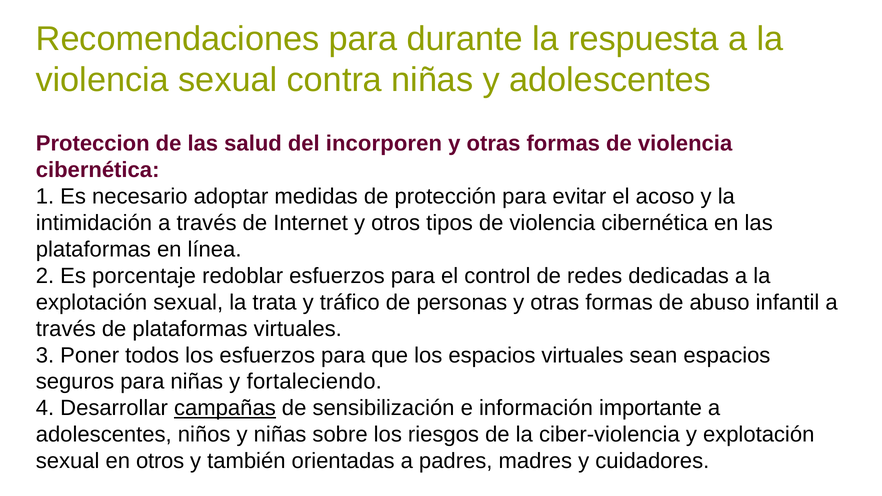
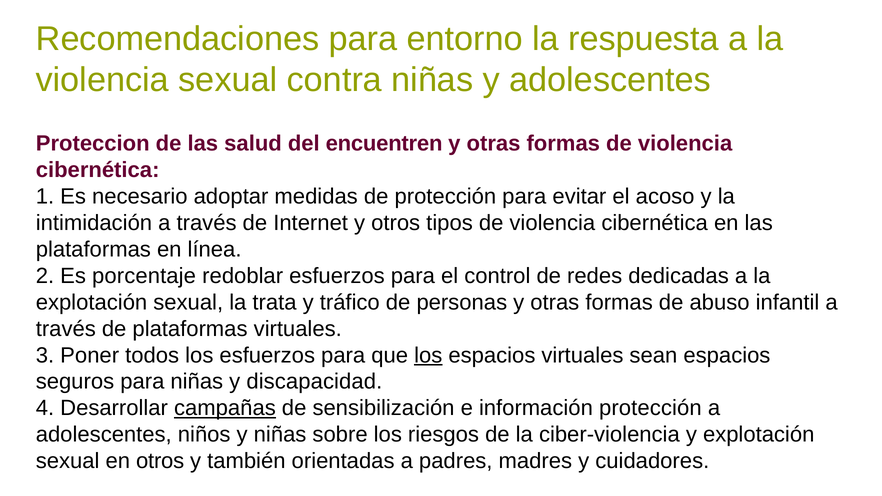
durante: durante -> entorno (465, 39)
incorporen: incorporen -> encuentren (384, 144)
los underline: none -> present (428, 355)
fortaleciendo: fortaleciendo -> discapacidad (314, 382)
información importante: importante -> protección (650, 408)
